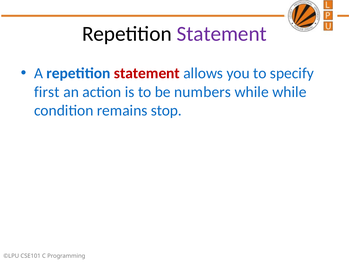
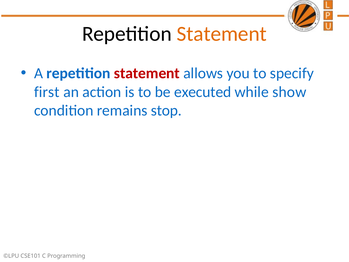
Statement colour: purple -> orange (222, 34)
numbers: numbers -> executed (203, 92)
while while: while -> show (289, 92)
